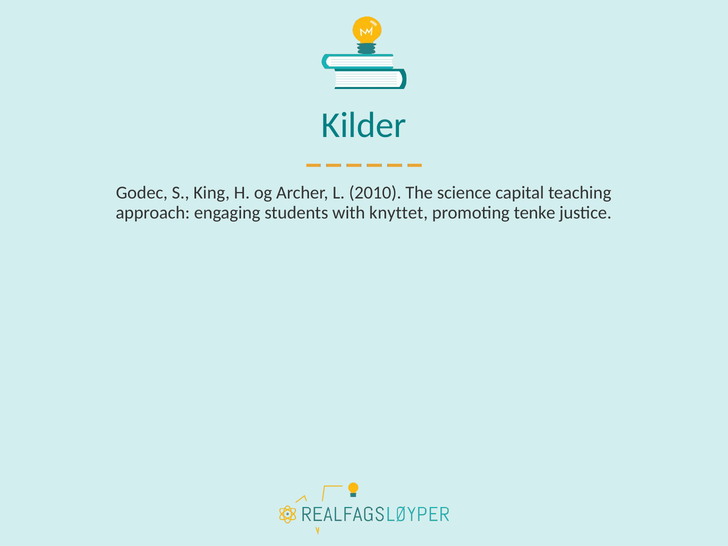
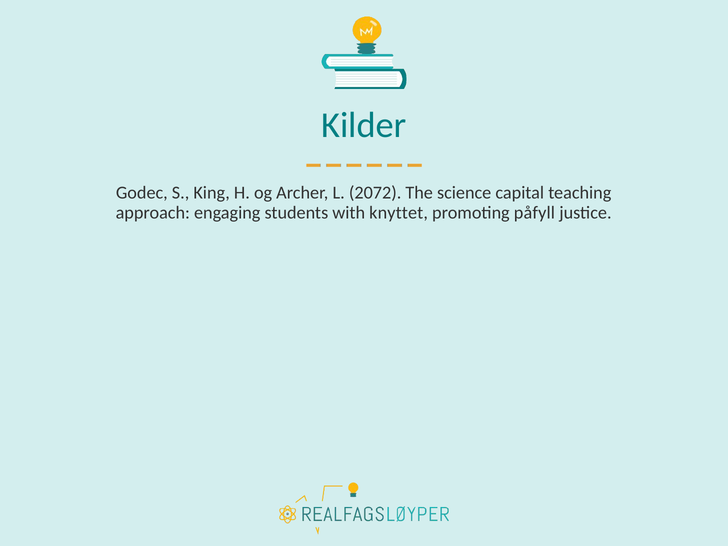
2010: 2010 -> 2072 (375, 193)
tenke: tenke -> påfyll (534, 213)
